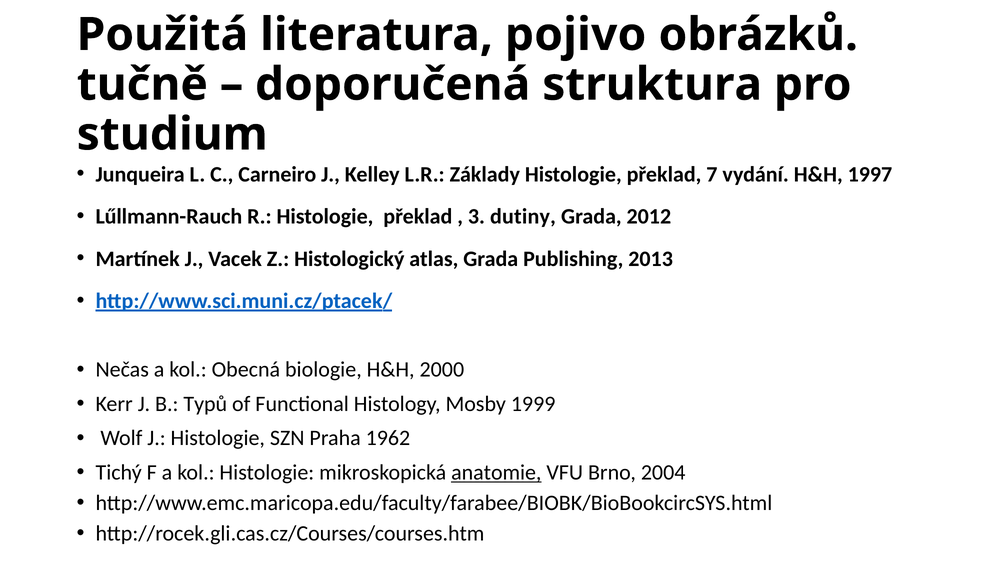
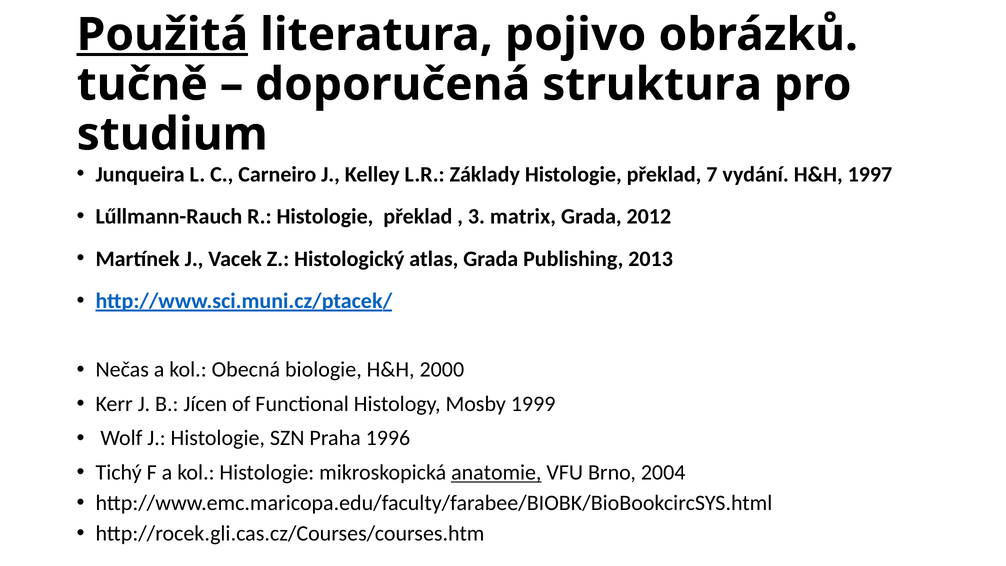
Použitá underline: none -> present (162, 35)
dutiny: dutiny -> matrix (523, 217)
Typů: Typů -> Jícen (205, 404)
1962: 1962 -> 1996 (388, 438)
